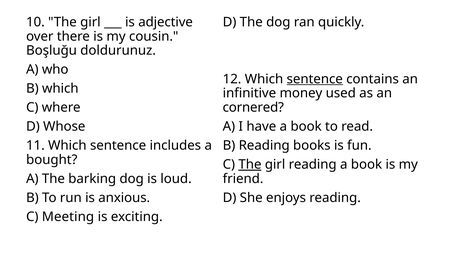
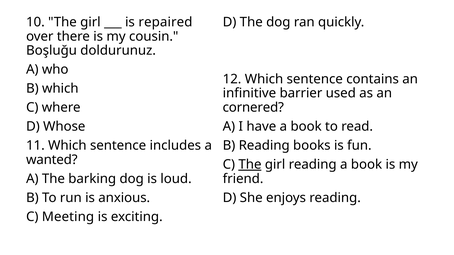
adjective: adjective -> repaired (165, 22)
sentence underline: present -> none (315, 79)
money: money -> barrier (301, 93)
bought: bought -> wanted (52, 160)
